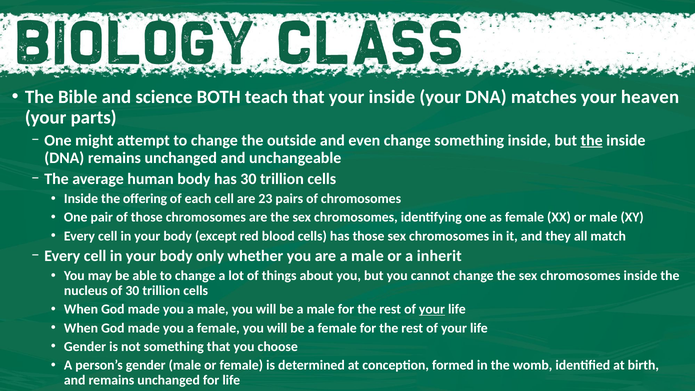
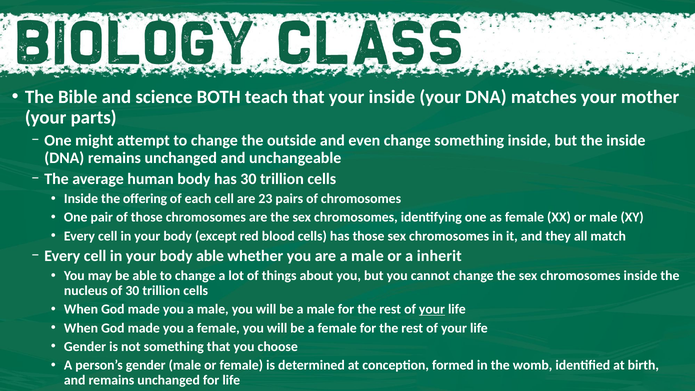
heaven: heaven -> mother (650, 97)
the underline: present -> none (592, 140)
body only: only -> able (210, 256)
